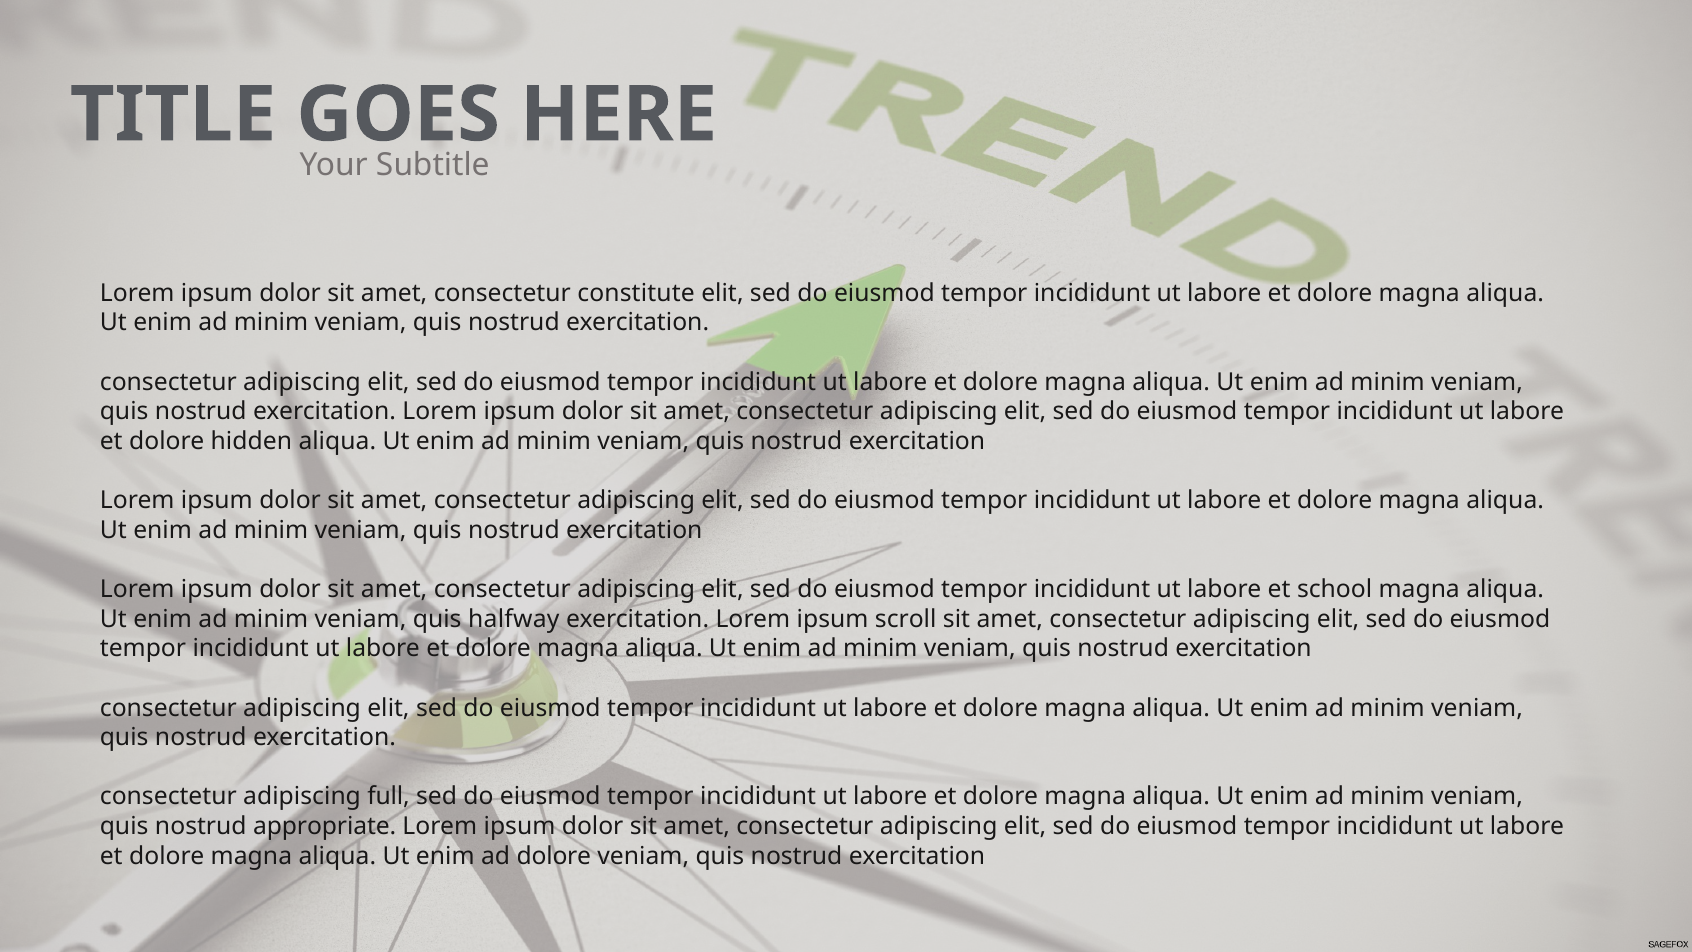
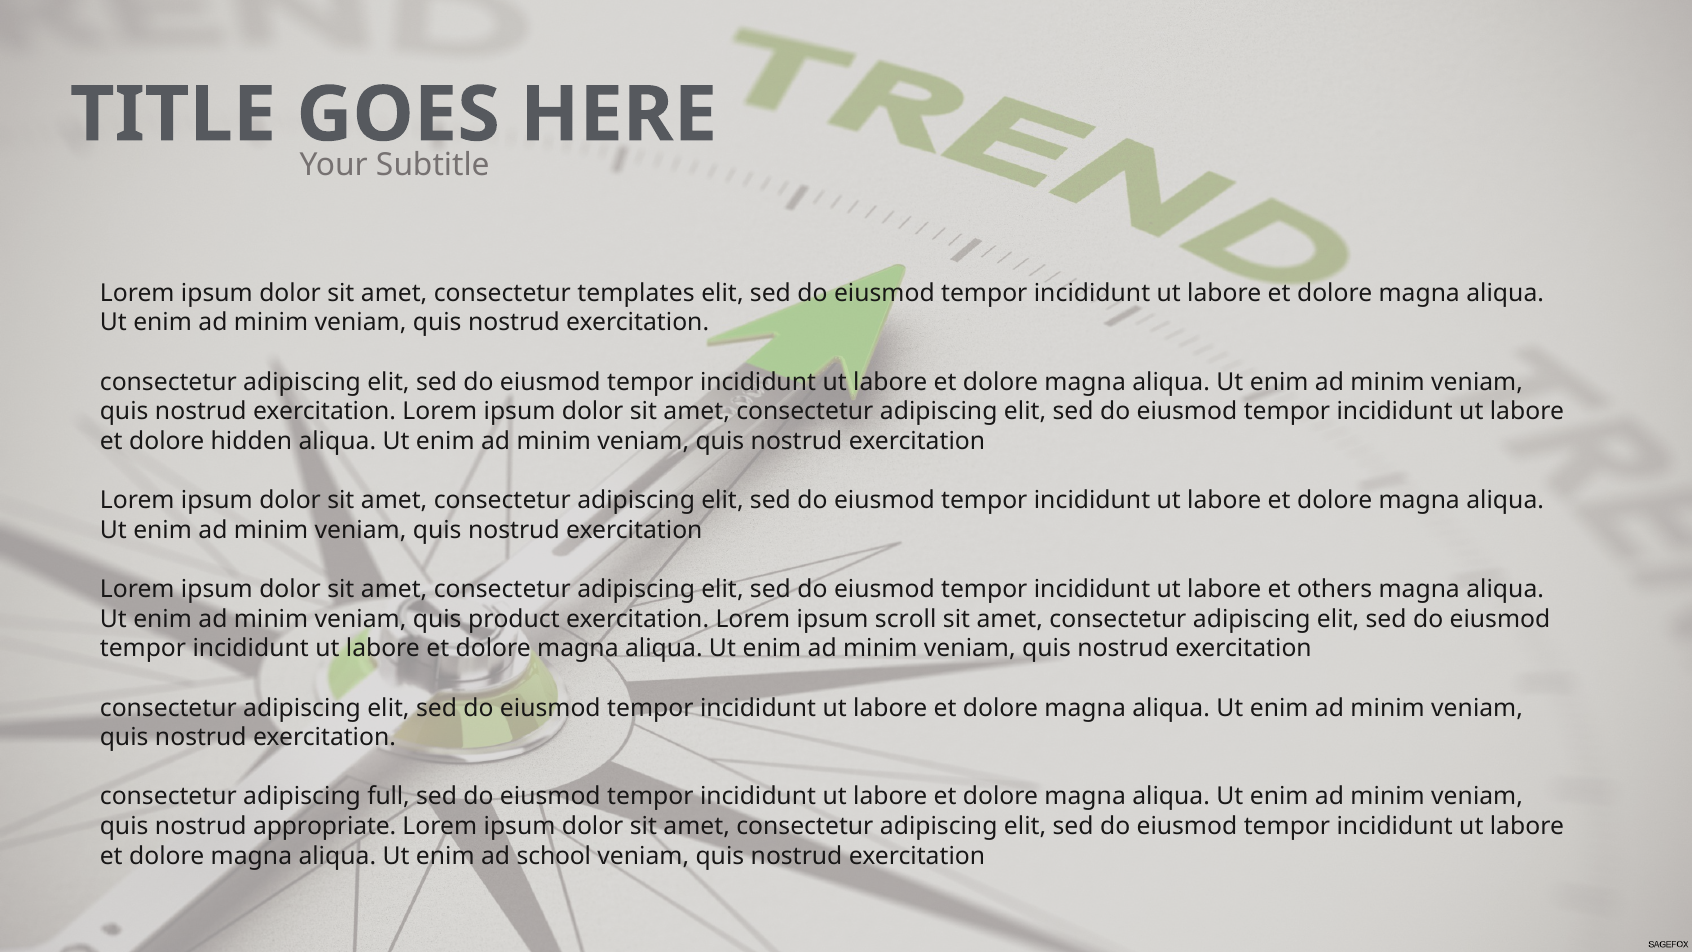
constitute: constitute -> templates (636, 293)
school: school -> others (1335, 589)
halfway: halfway -> product (514, 619)
ad dolore: dolore -> school (554, 856)
